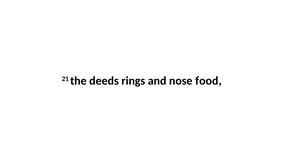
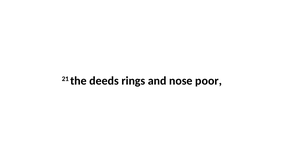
food: food -> poor (209, 81)
